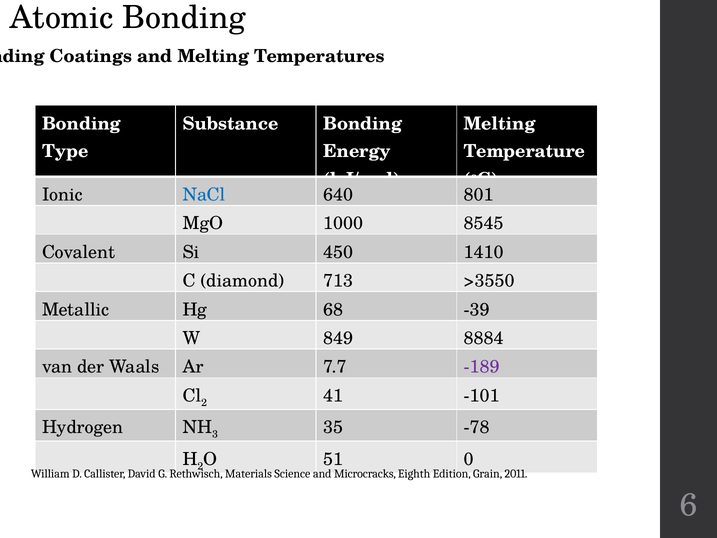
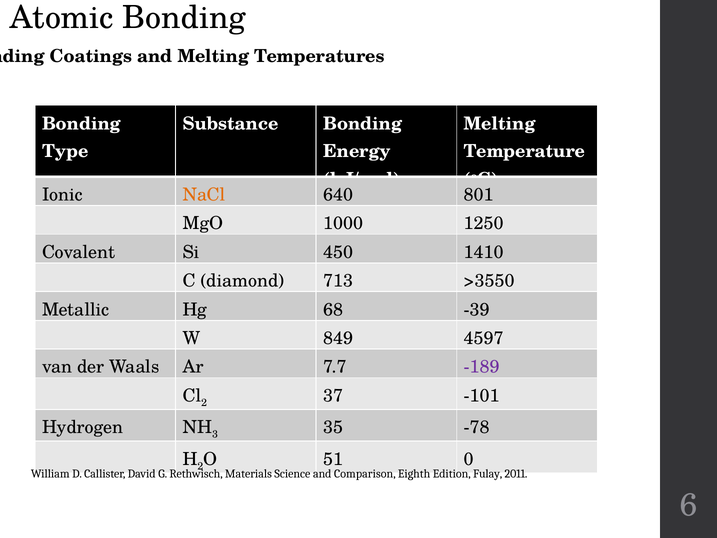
NaCl colour: blue -> orange (204, 195)
8545: 8545 -> 1250 (484, 223)
8884: 8884 -> 4597 (484, 338)
41: 41 -> 37 (333, 396)
Microcracks: Microcracks -> Comparison (365, 474)
Grain: Grain -> Fulay (488, 474)
